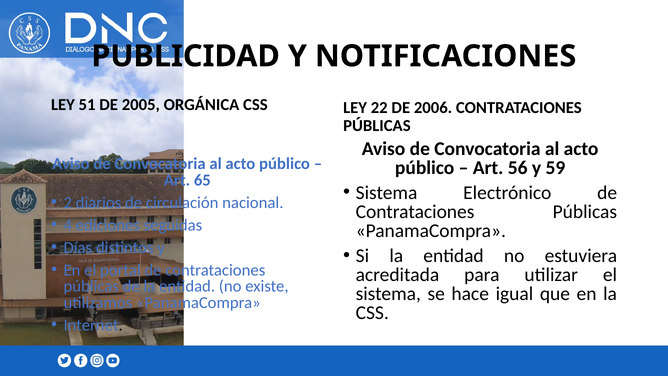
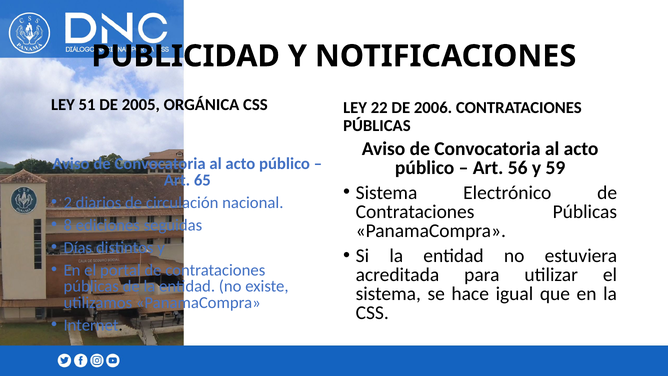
4: 4 -> 8 (68, 225)
